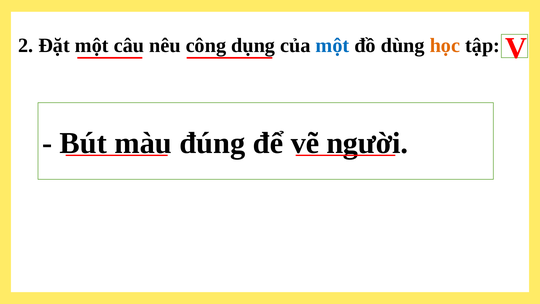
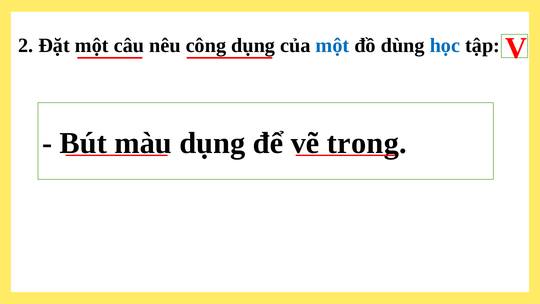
học colour: orange -> blue (445, 45)
màu đúng: đúng -> dụng (212, 143)
người: người -> trong (367, 143)
